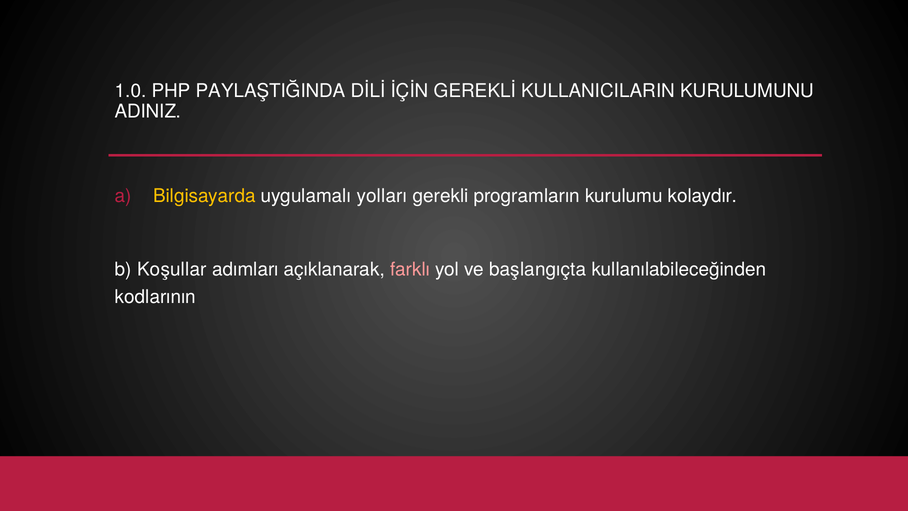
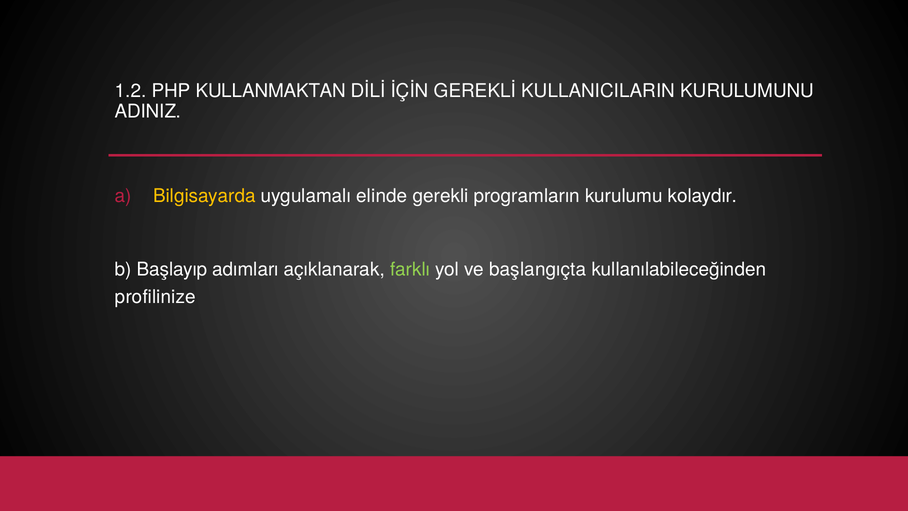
1.0: 1.0 -> 1.2 (131, 91)
PAYLAŞTIĞINDA: PAYLAŞTIĞINDA -> KULLANMAKTAN (271, 91)
yolları: yolları -> elinde (382, 196)
Koşullar: Koşullar -> Başlayıp (172, 270)
farklı colour: pink -> light green (410, 270)
kodlarının: kodlarının -> profilinize (155, 297)
